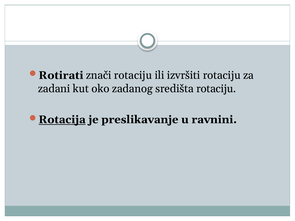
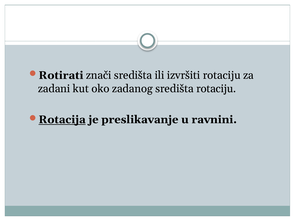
znači rotaciju: rotaciju -> središta (133, 75)
